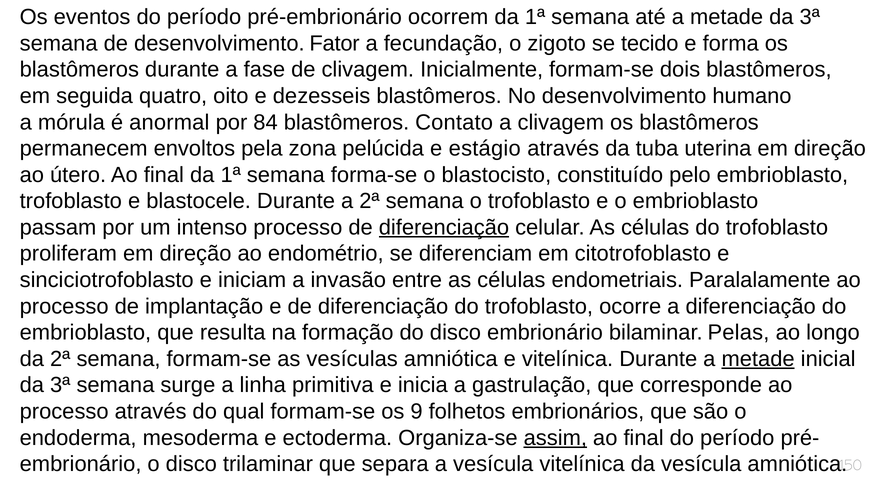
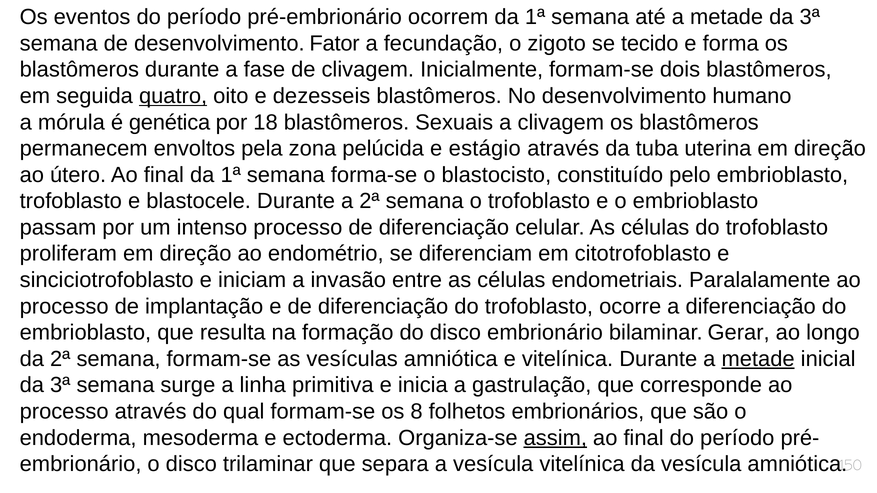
quatro underline: none -> present (173, 96)
anormal: anormal -> genética (170, 122)
84: 84 -> 18 (266, 122)
Contato: Contato -> Sexuais (454, 122)
diferenciação underline: present -> none (444, 228)
Pelas: Pelas -> Gerar (739, 333)
9: 9 -> 8 (417, 412)
